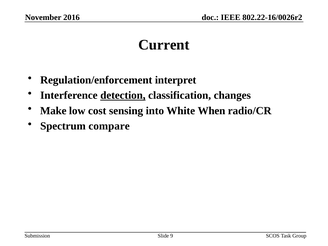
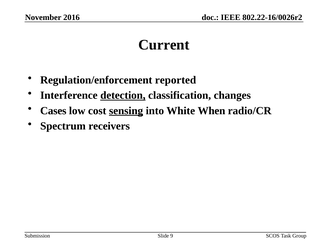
interpret: interpret -> reported (176, 80)
Make: Make -> Cases (53, 111)
sensing underline: none -> present (126, 111)
compare: compare -> receivers (109, 126)
